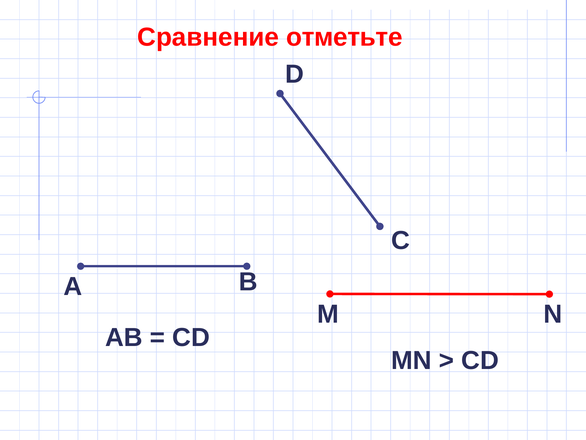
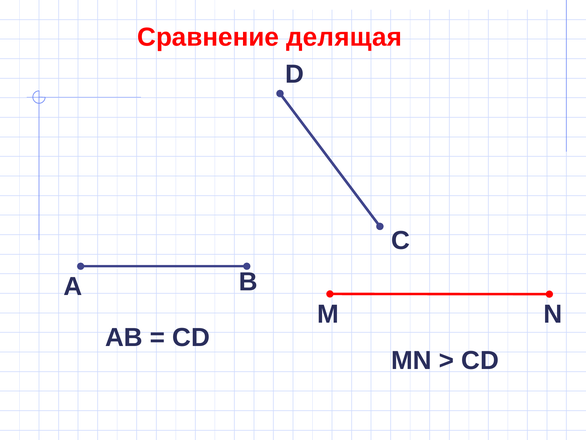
отметьте: отметьте -> делящая (344, 37)
